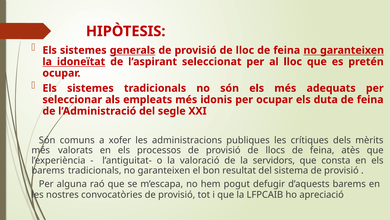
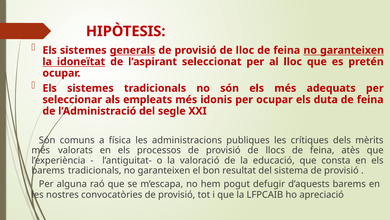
xofer: xofer -> física (120, 140)
servidors: servidors -> educació (274, 160)
